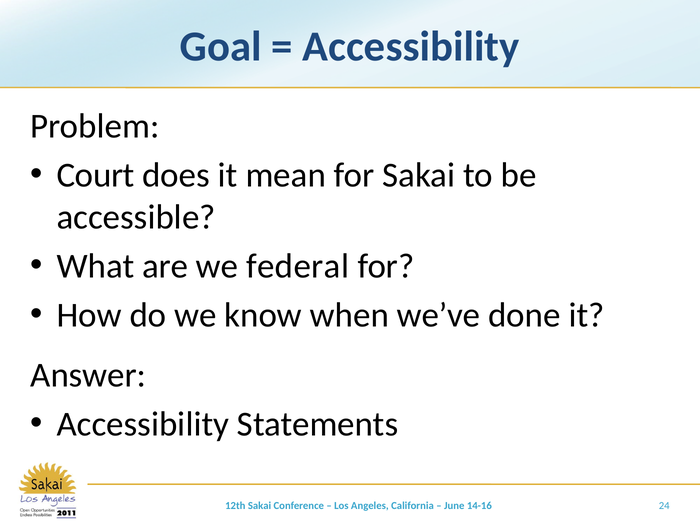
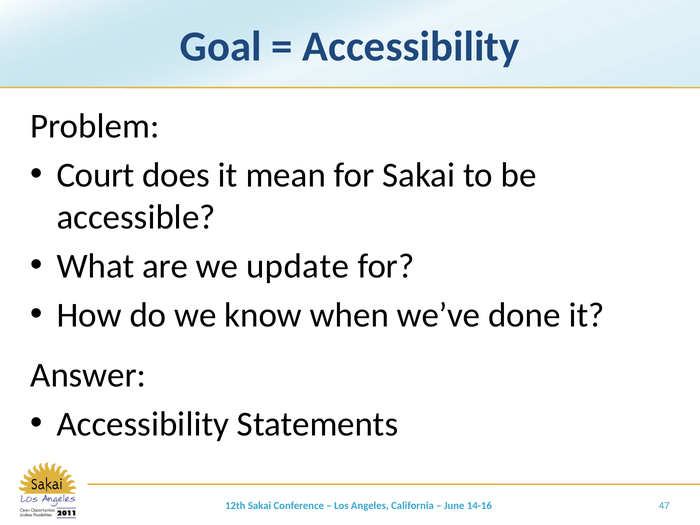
federal: federal -> update (298, 266)
24: 24 -> 47 (664, 506)
